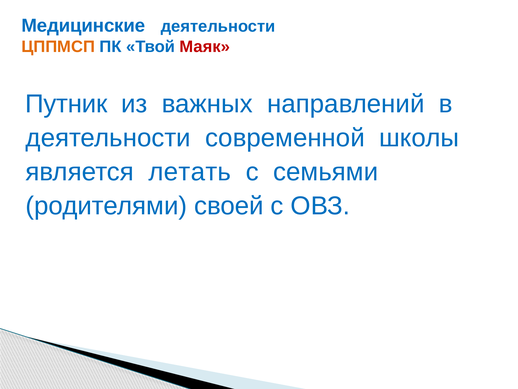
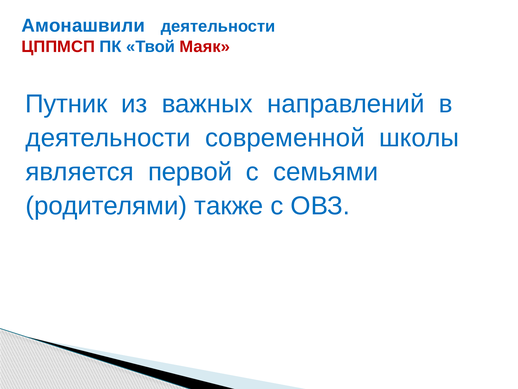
Медицинские: Медицинские -> Амонашвили (83, 26)
ЦППМСП colour: orange -> red (58, 47)
летать: летать -> первой (190, 172)
своей: своей -> также (229, 206)
